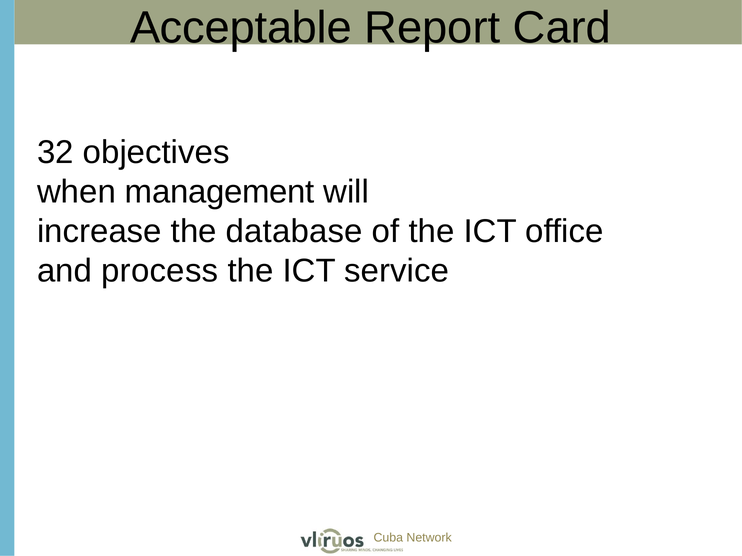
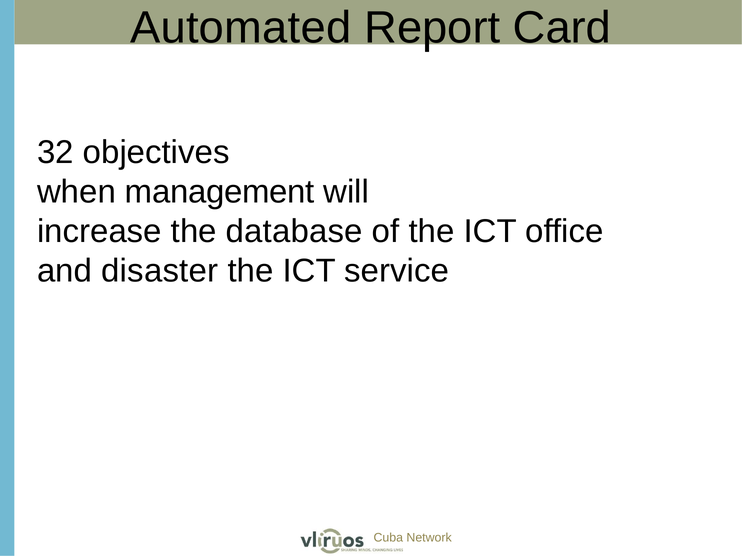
Acceptable: Acceptable -> Automated (241, 28)
process: process -> disaster (160, 271)
